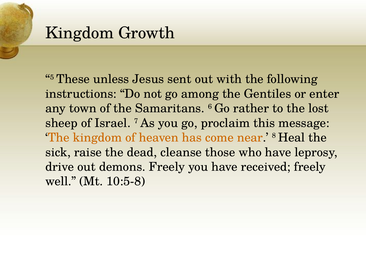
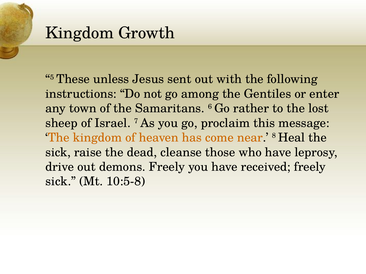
well: well -> sick (61, 182)
